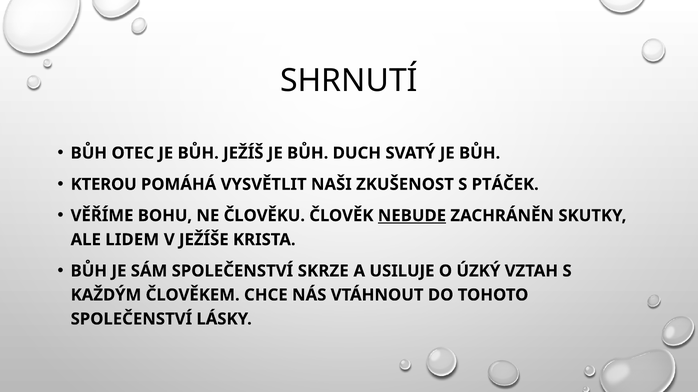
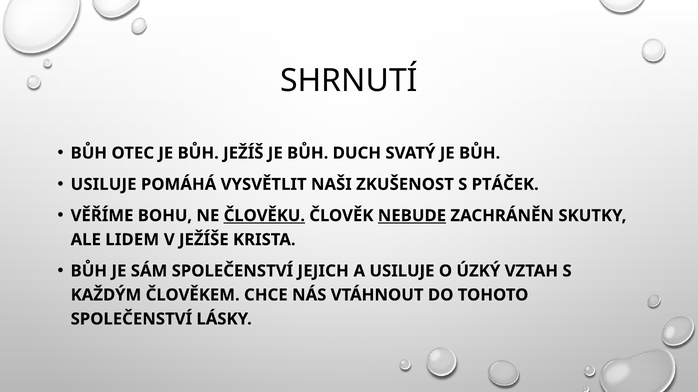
KTEROU: KTEROU -> USILUJE (104, 185)
ČLOVĚKU underline: none -> present (264, 216)
SKRZE: SKRZE -> JEJICH (323, 271)
